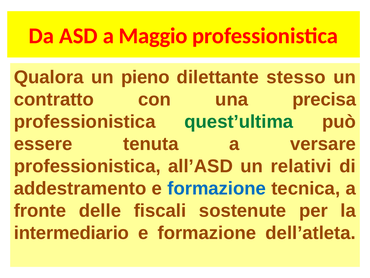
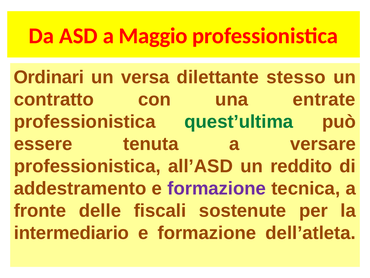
Qualora: Qualora -> Ordinari (49, 77)
pieno: pieno -> versa (145, 77)
precisa: precisa -> entrate (324, 99)
relativi: relativi -> reddito (301, 166)
formazione colour: blue -> purple (217, 188)
